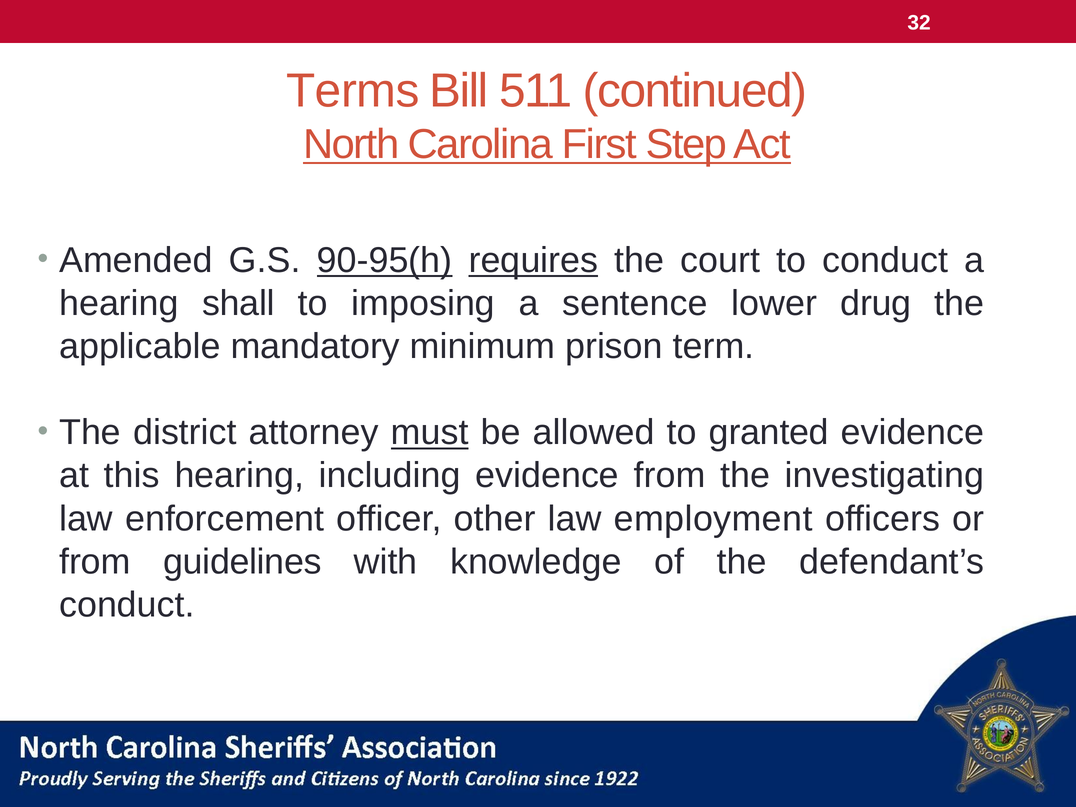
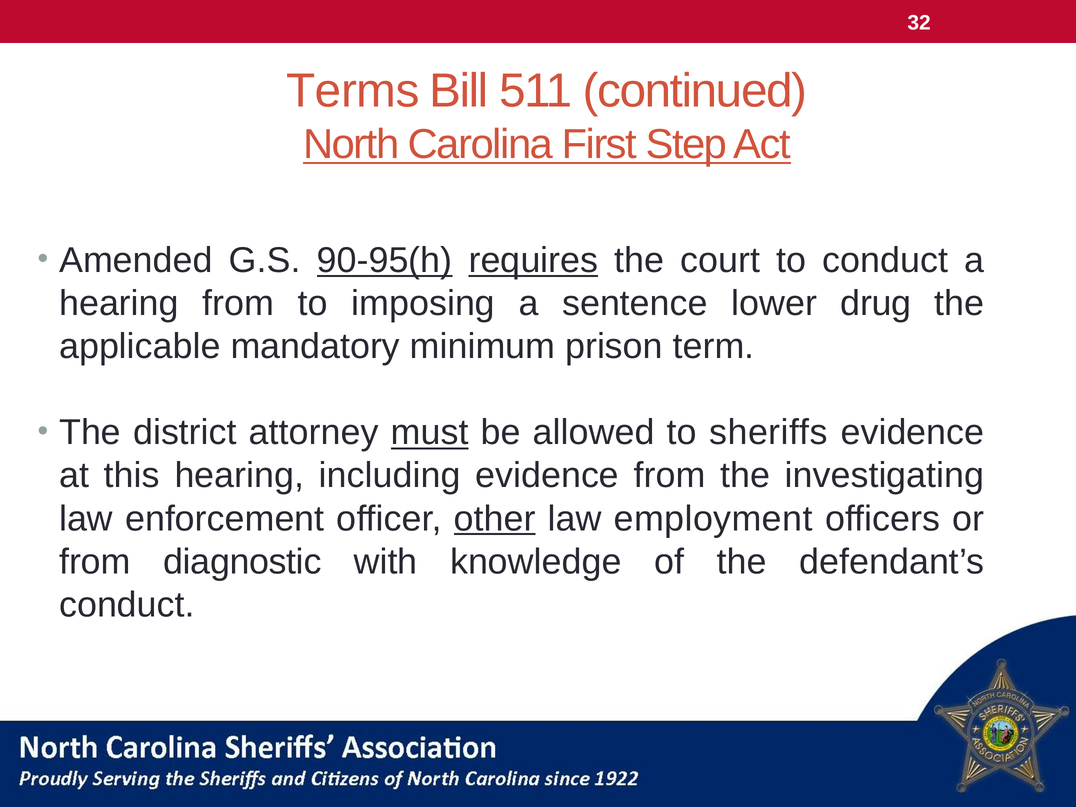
hearing shall: shall -> from (238, 303)
granted: granted -> sheriffs (768, 433)
other underline: none -> present (495, 519)
guidelines: guidelines -> diagnostic (242, 562)
